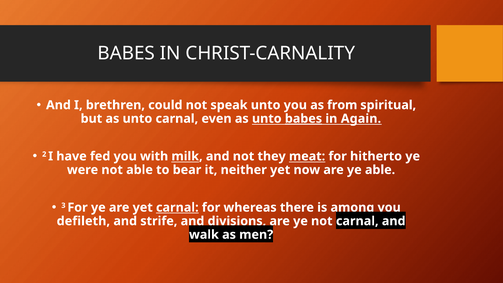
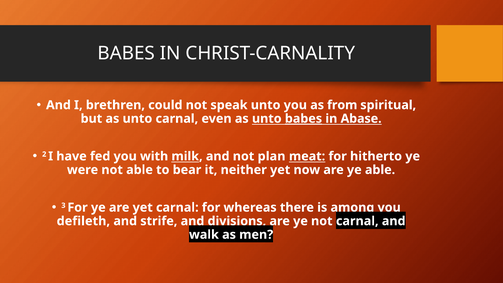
Again: Again -> Abase (361, 119)
they: they -> plan (272, 156)
carnal underline: present -> none (177, 207)
